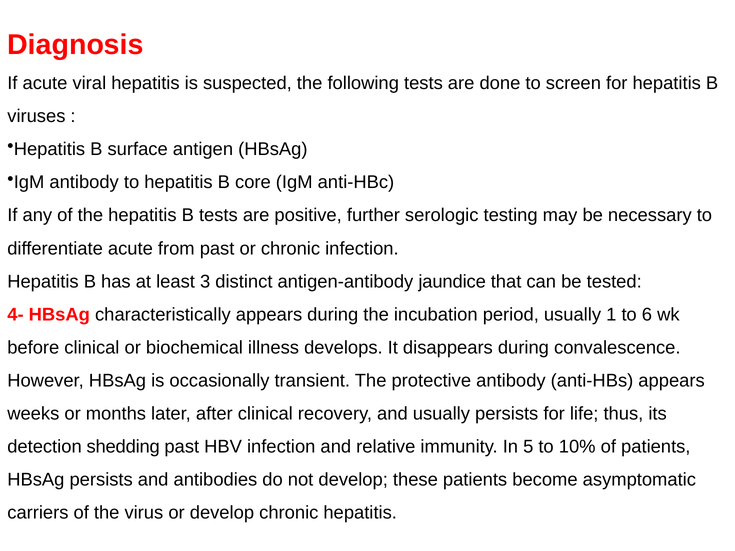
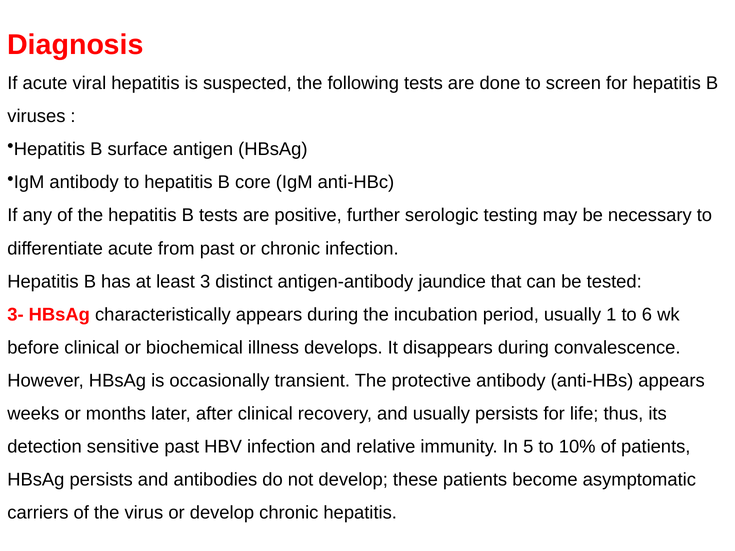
4-: 4- -> 3- (15, 315)
shedding: shedding -> sensitive (123, 447)
